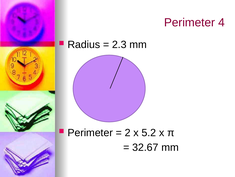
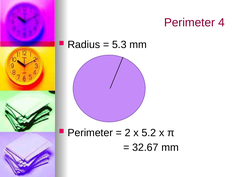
2.3: 2.3 -> 5.3 (119, 44)
